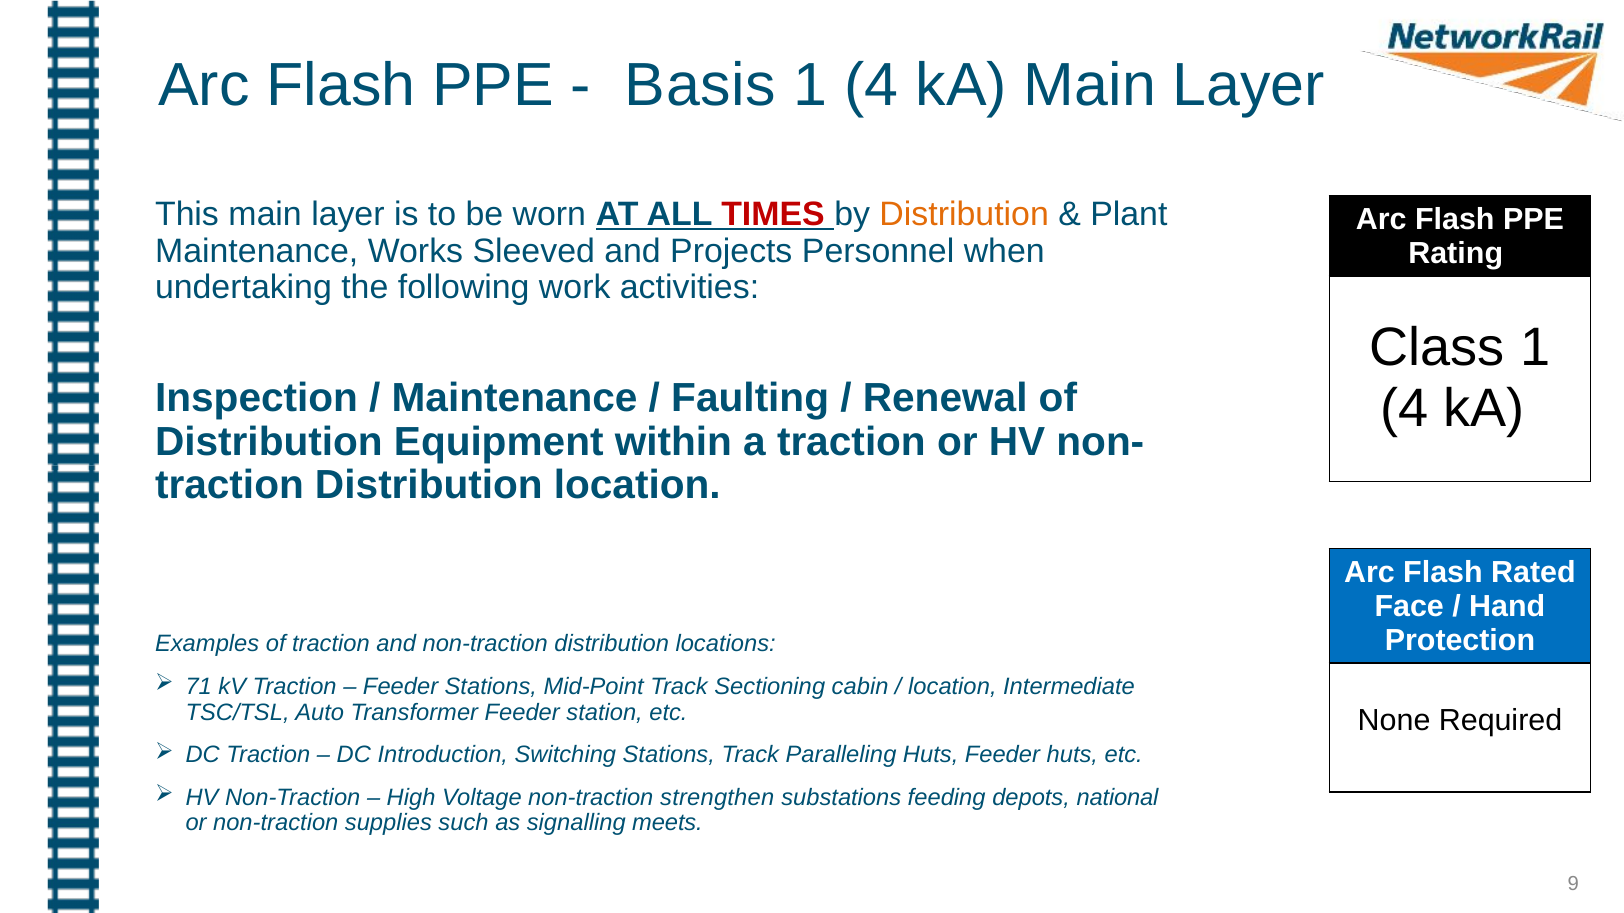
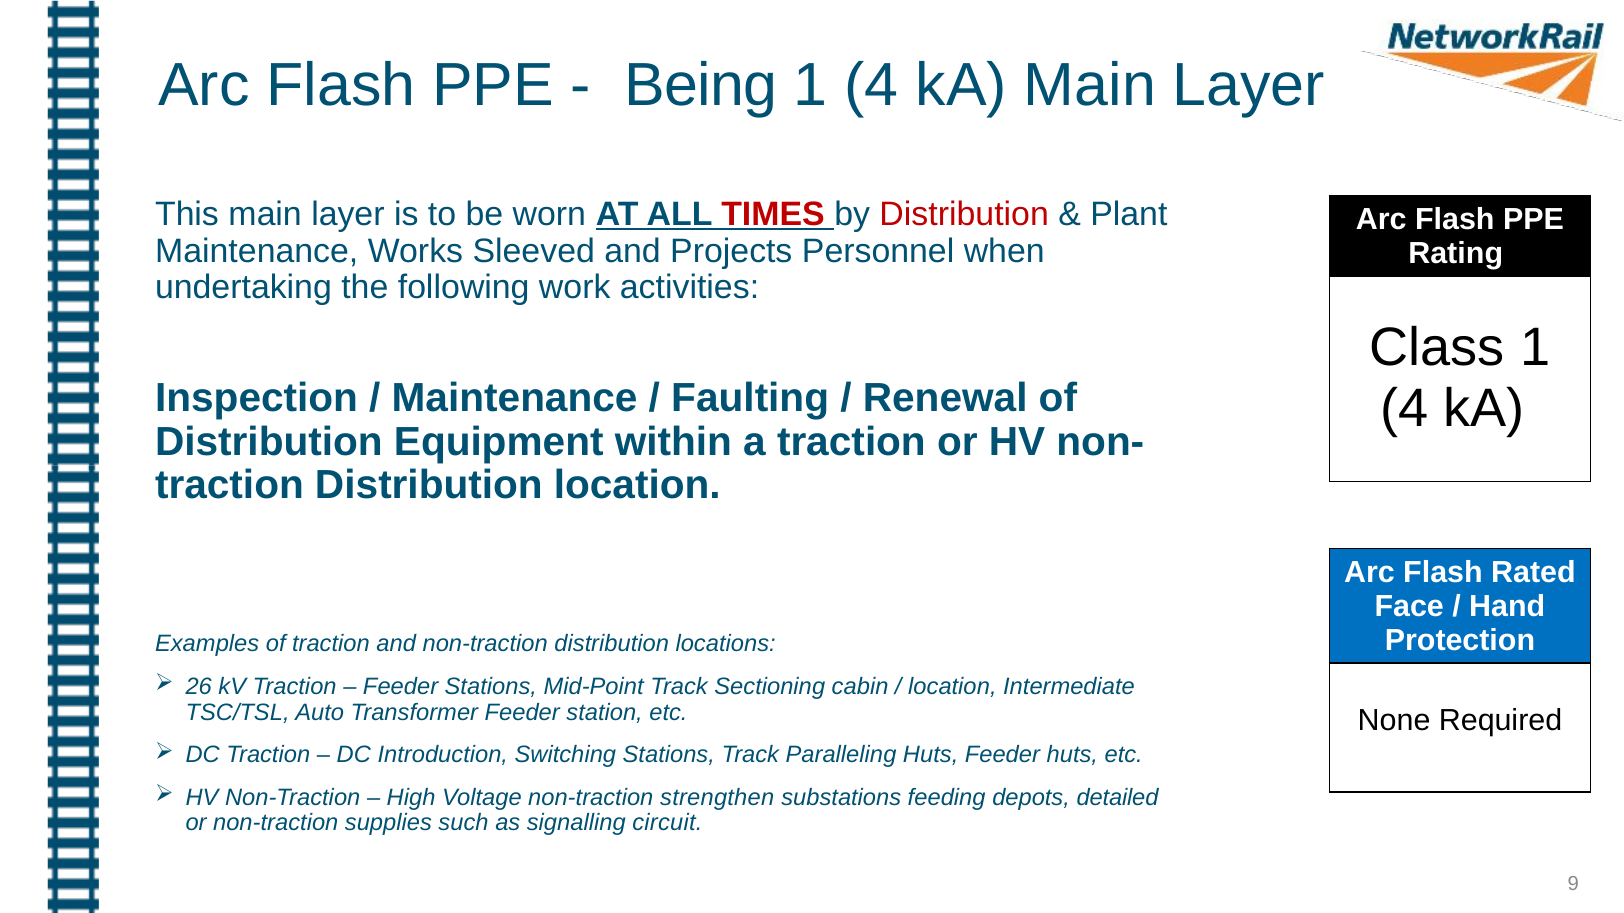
Basis: Basis -> Being (701, 86)
Distribution colour: orange -> red (964, 214)
71: 71 -> 26 (199, 687)
national: national -> detailed (1117, 798)
meets: meets -> circuit (667, 823)
